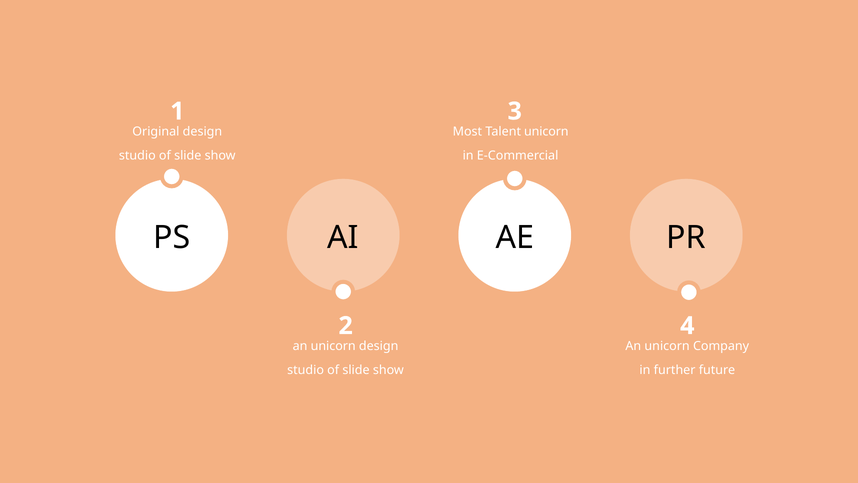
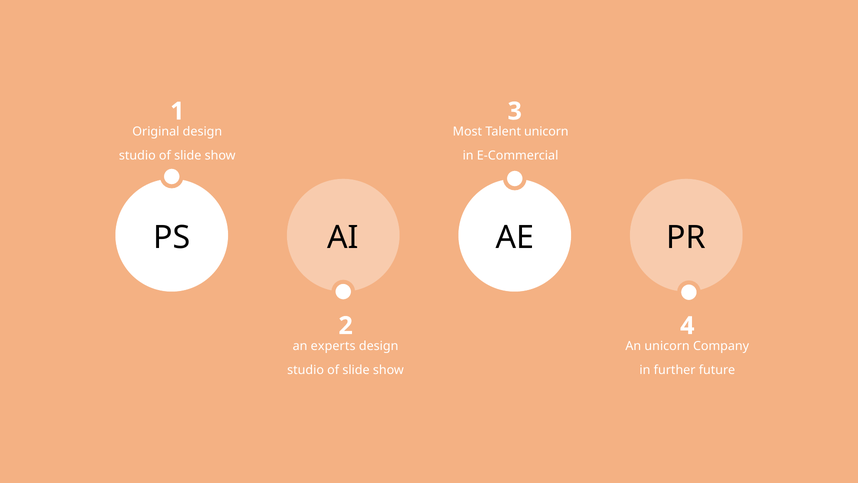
unicorn: unicorn -> experts (333, 346)
